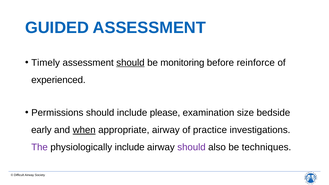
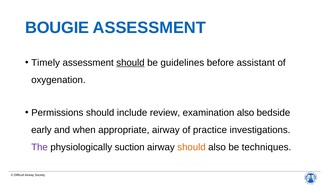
GUIDED: GUIDED -> BOUGIE (57, 28)
monitoring: monitoring -> guidelines (182, 63)
reinforce: reinforce -> assistant (256, 63)
experienced: experienced -> oxygenation (58, 80)
please: please -> review (165, 113)
examination size: size -> also (246, 113)
when underline: present -> none (84, 130)
physiologically include: include -> suction (130, 147)
should colour: purple -> orange (191, 147)
